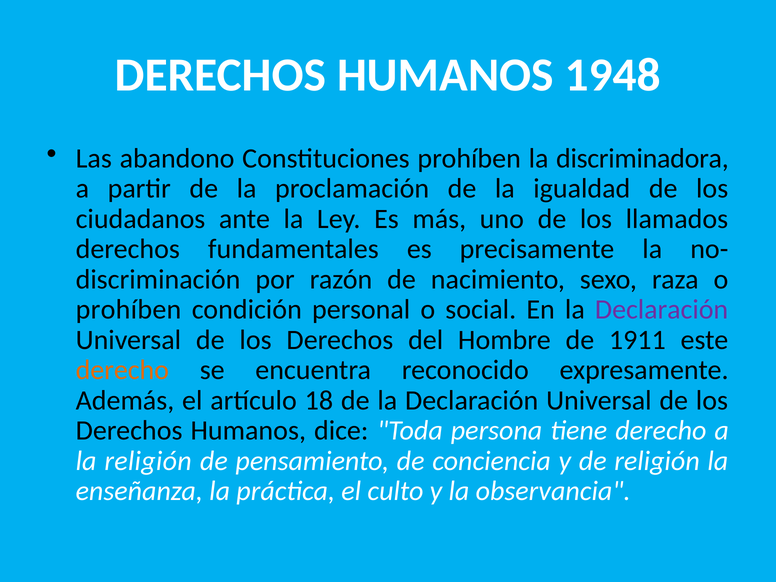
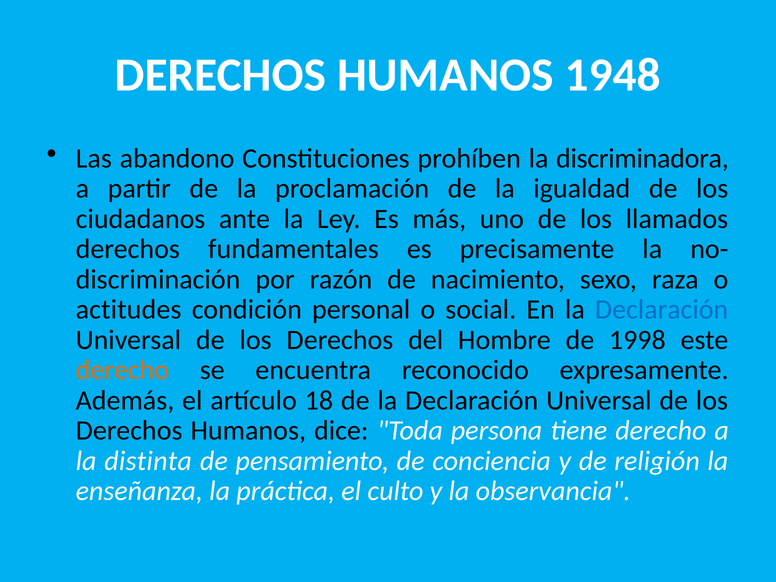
prohíben: prohíben -> actitudes (129, 310)
Declaración colour: purple -> blue (662, 310)
1911: 1911 -> 1998 (637, 340)
la religión: religión -> distinta (148, 461)
